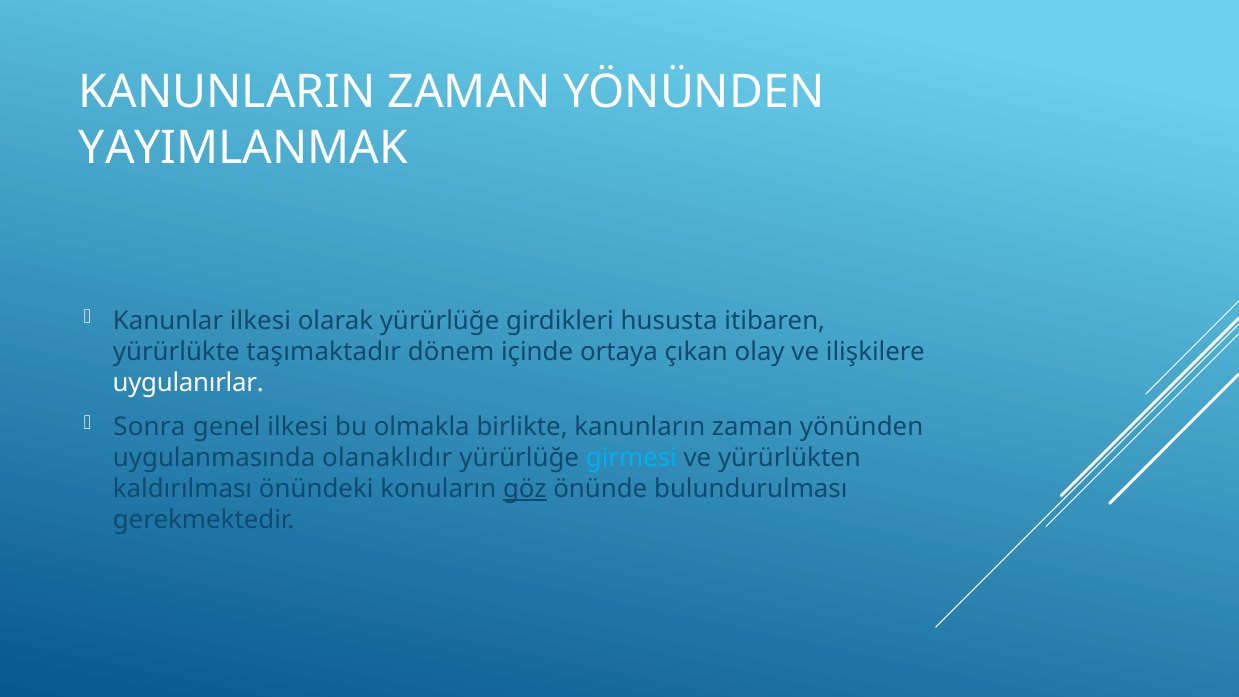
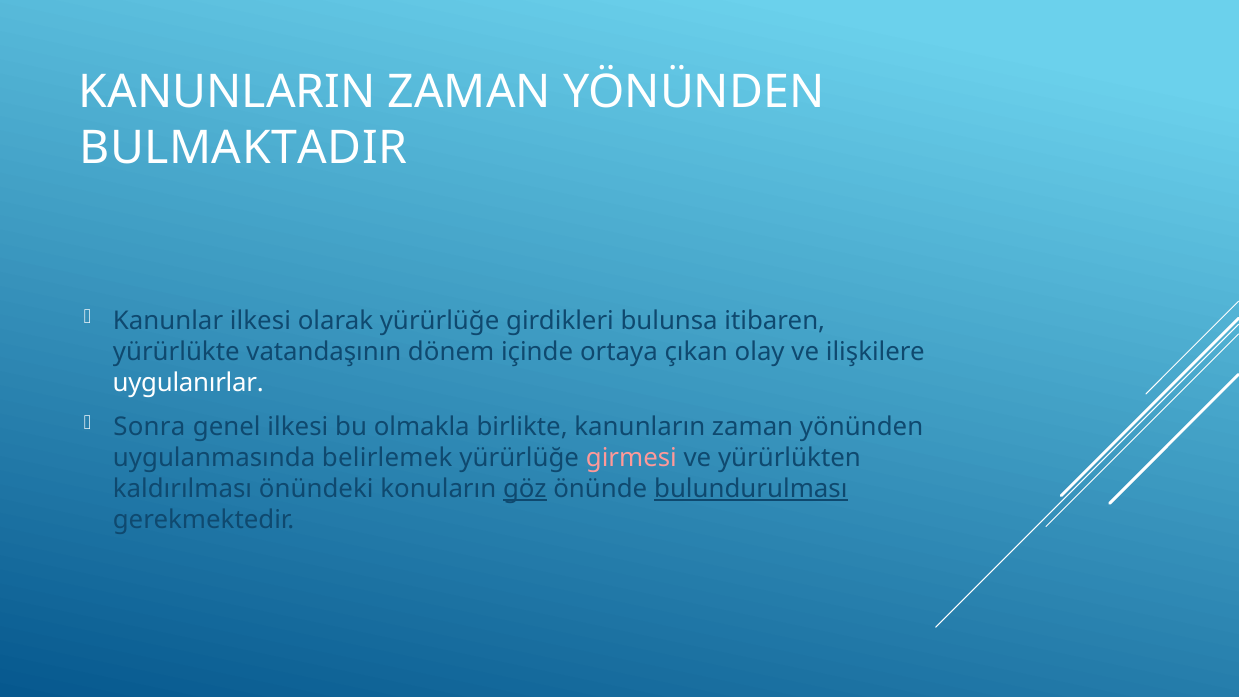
YAYIMLANMAK: YAYIMLANMAK -> BULMAKTADIR (243, 148)
hususta: hususta -> bulunsa (669, 321)
taşımaktadır: taşımaktadır -> vatandaşının (324, 352)
olanaklıdır: olanaklıdır -> belirlemek (387, 458)
girmesi colour: light blue -> pink (631, 458)
bulundurulması underline: none -> present (751, 489)
